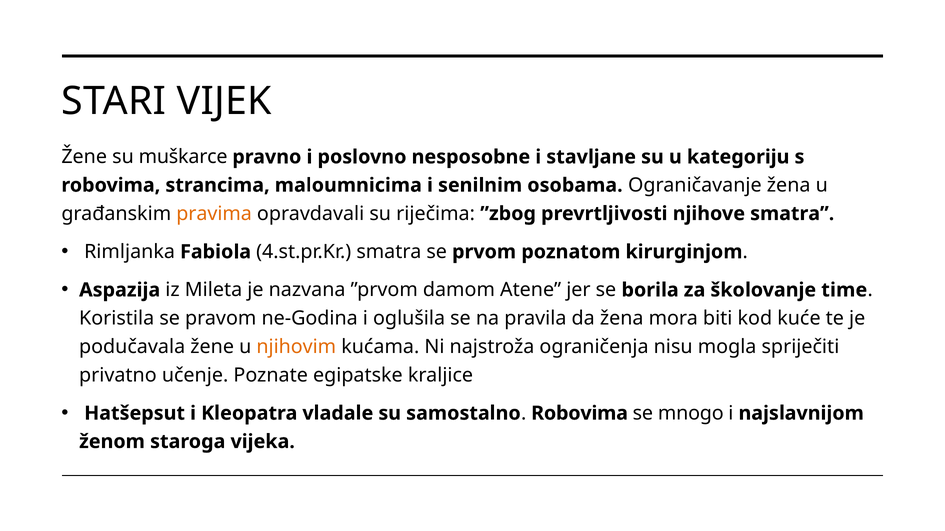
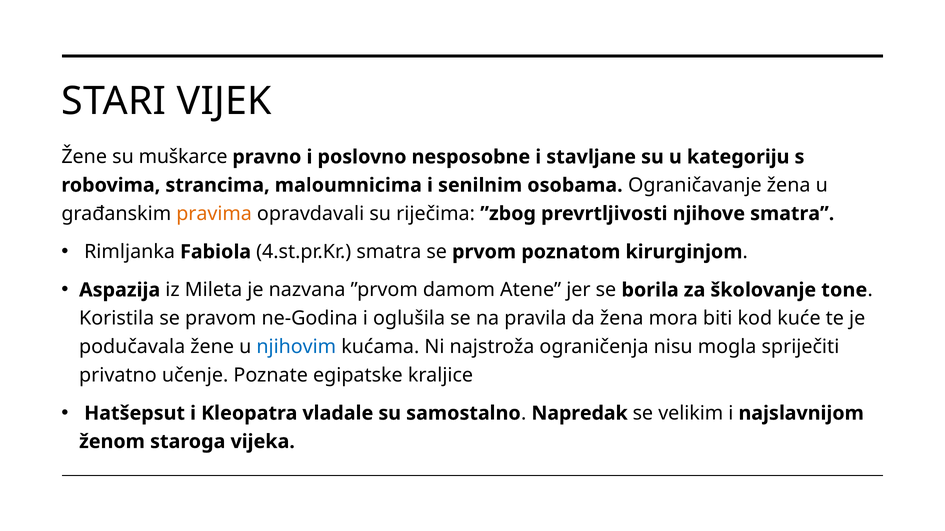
time: time -> tone (844, 290)
njihovim colour: orange -> blue (296, 347)
Robovima: Robovima -> Napredak (580, 414)
mnogo: mnogo -> velikim (691, 414)
